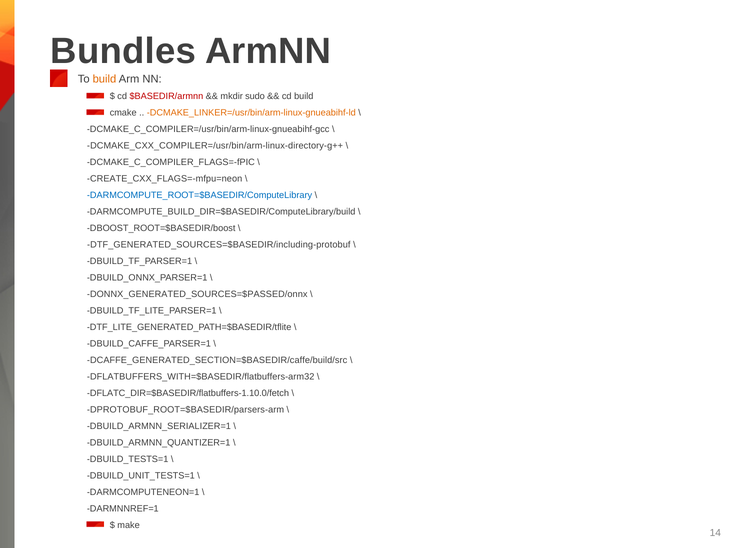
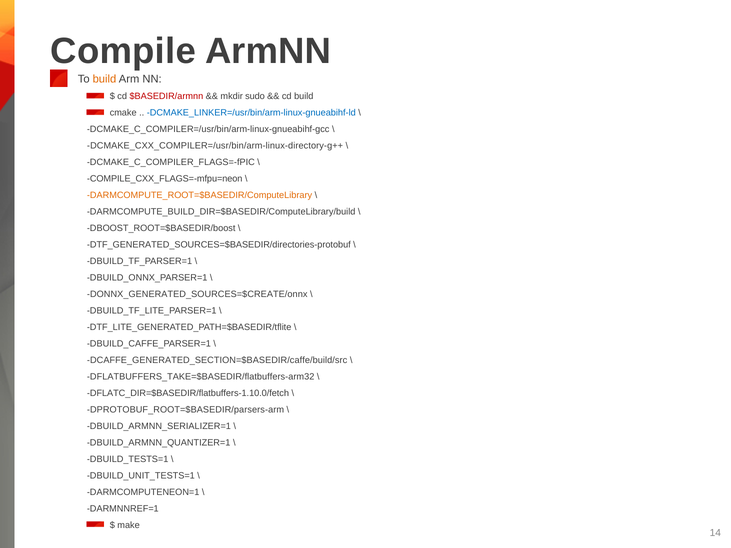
Bundles: Bundles -> Compile (123, 51)
DCMAKE_LINKER=/usr/bin/arm-linux-gnueabihf-ld colour: orange -> blue (251, 113)
CREATE_CXX_FLAGS=-mfpu=neon: CREATE_CXX_FLAGS=-mfpu=neon -> COMPILE_CXX_FLAGS=-mfpu=neon (165, 179)
DARMCOMPUTE_ROOT=$BASEDIR/ComputeLibrary colour: blue -> orange (200, 195)
DTF_GENERATED_SOURCES=$BASEDIR/including-protobuf: DTF_GENERATED_SOURCES=$BASEDIR/including-protobuf -> DTF_GENERATED_SOURCES=$BASEDIR/directories-protobuf (219, 245)
DONNX_GENERATED_SOURCES=$PASSED/onnx: DONNX_GENERATED_SOURCES=$PASSED/onnx -> DONNX_GENERATED_SOURCES=$CREATE/onnx (197, 294)
DFLATBUFFERS_WITH=$BASEDIR/flatbuffers-arm32: DFLATBUFFERS_WITH=$BASEDIR/flatbuffers-arm32 -> DFLATBUFFERS_TAKE=$BASEDIR/flatbuffers-arm32 (201, 377)
